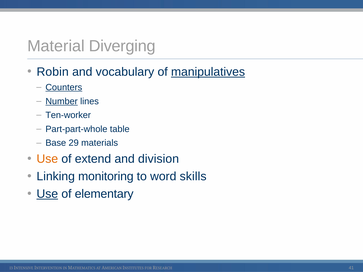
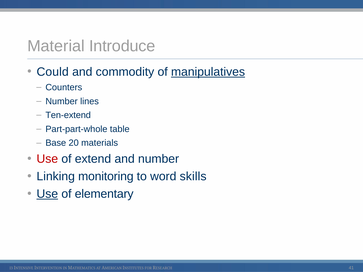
Diverging: Diverging -> Introduce (122, 46)
Robin: Robin -> Could (53, 72)
vocabulary: vocabulary -> commodity (125, 72)
Counters underline: present -> none (64, 87)
Number underline: present -> none (62, 101)
Ten-worker: Ten-worker -> Ten-extend (68, 115)
29: 29 -> 20 (74, 143)
Use colour: orange -> red (47, 159)
and division: division -> number (159, 159)
